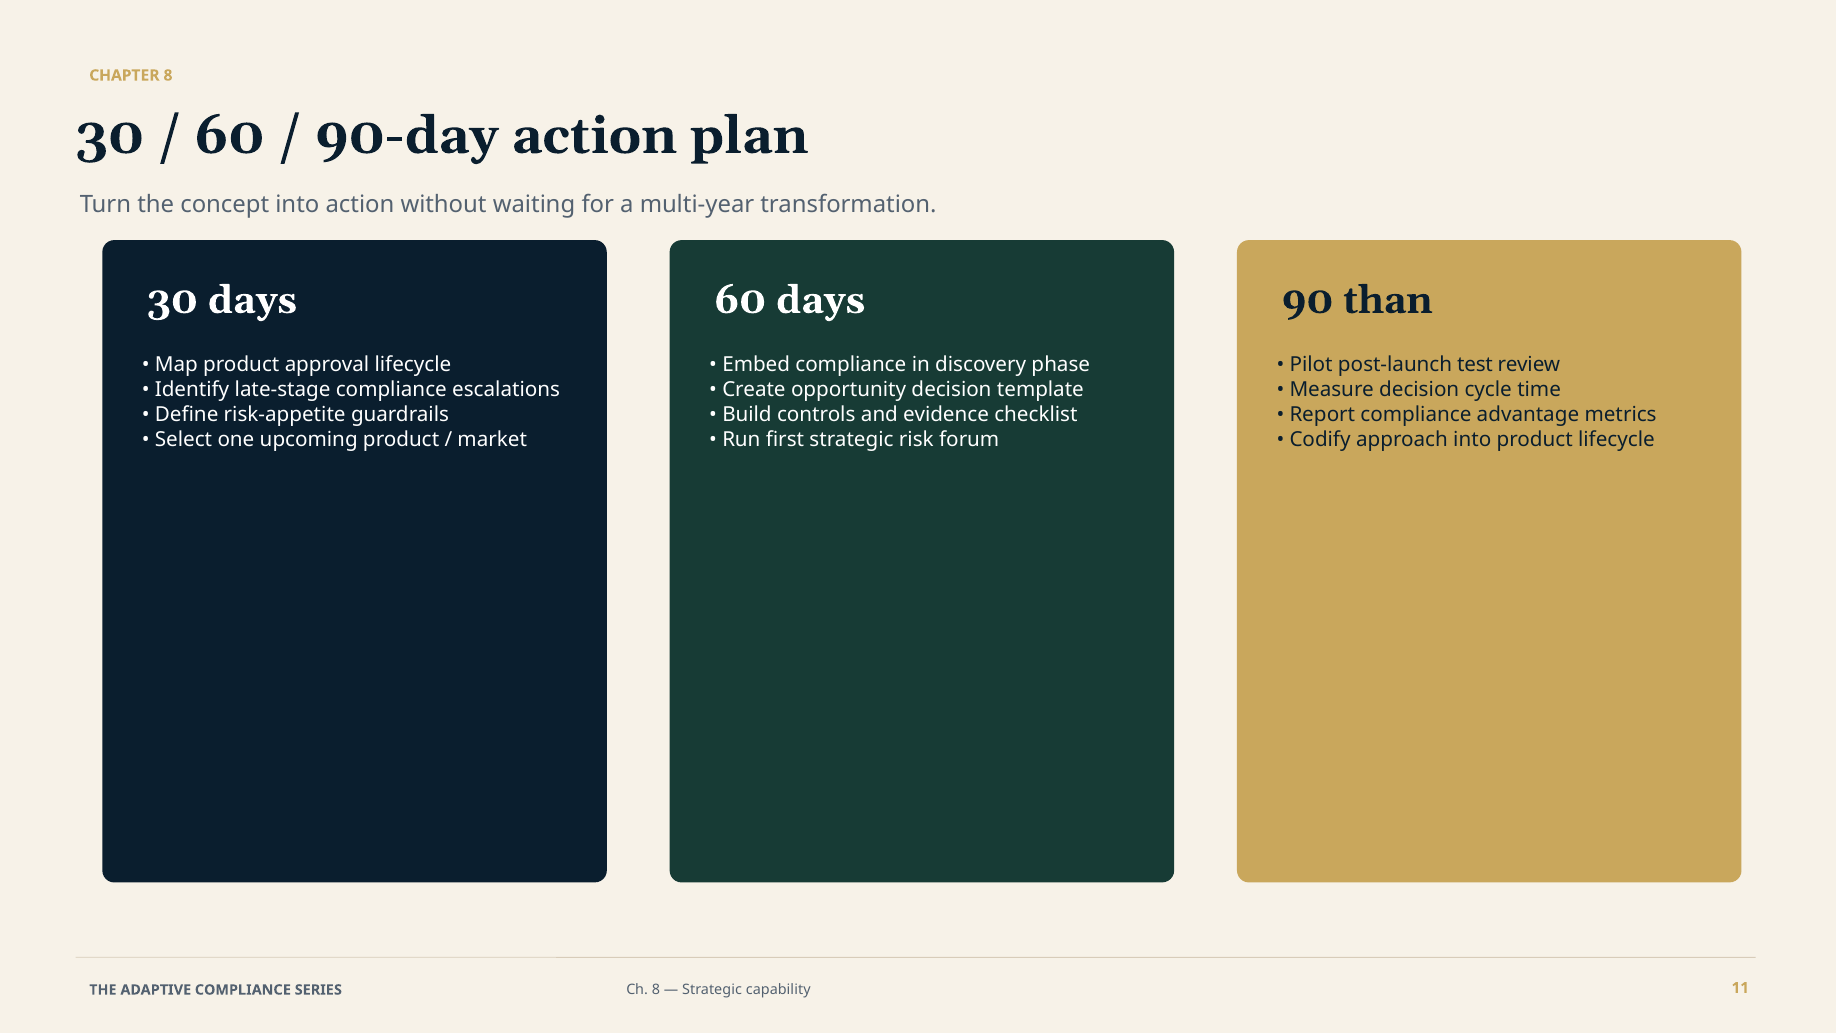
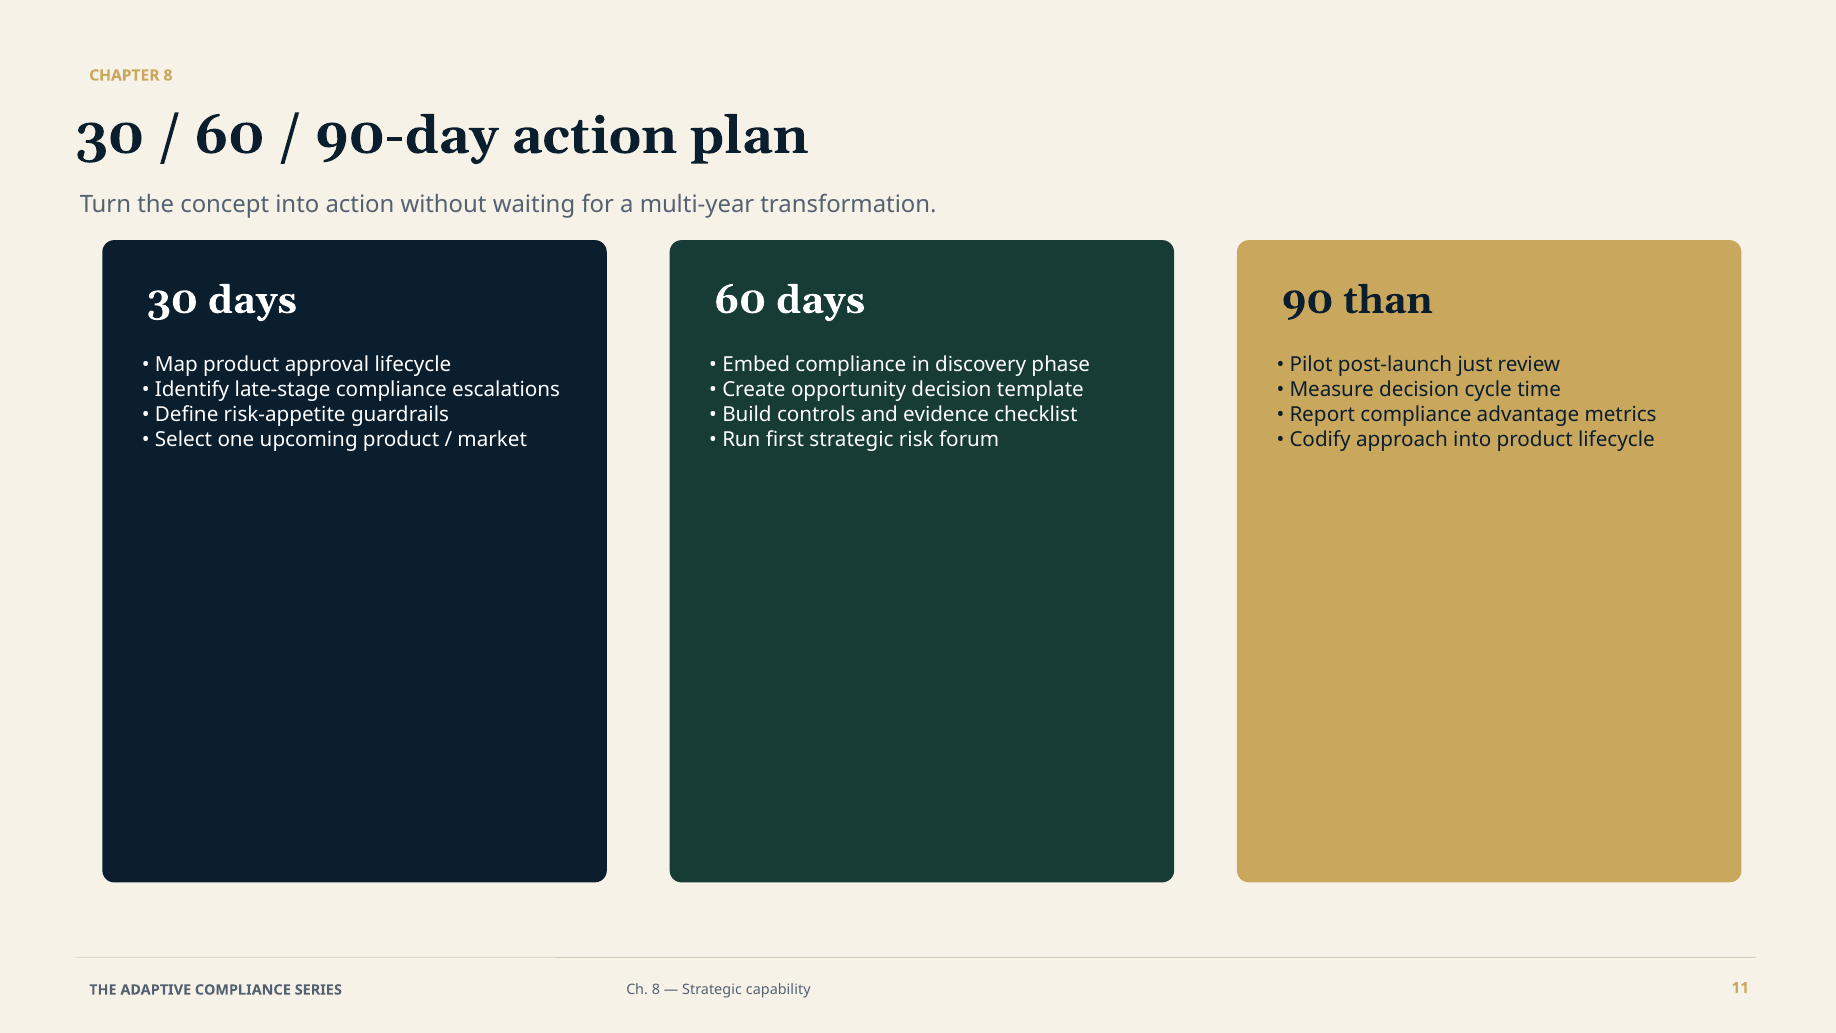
test: test -> just (1475, 365)
